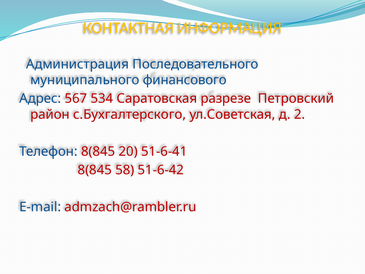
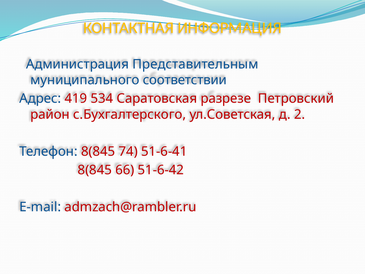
Последовательного: Последовательного -> Представительным (195, 64)
финансового: финансового -> соответствии (185, 80)
567: 567 -> 419 (76, 98)
20: 20 -> 74 (128, 151)
58: 58 -> 66 (125, 170)
